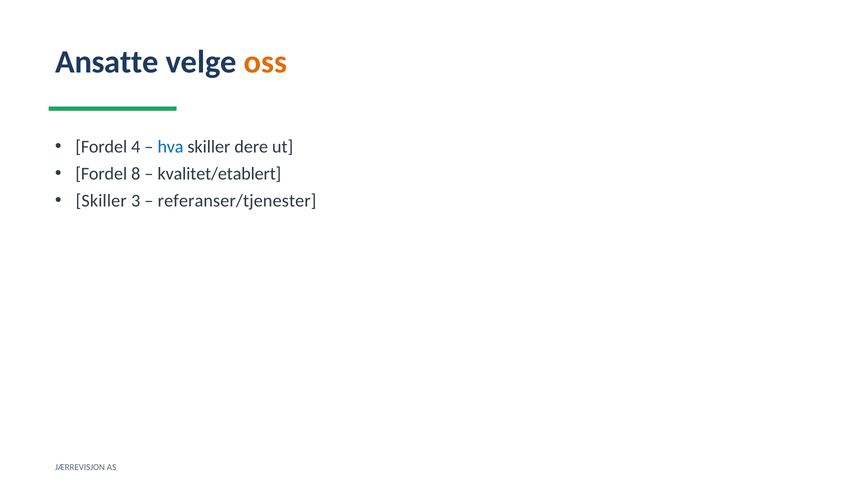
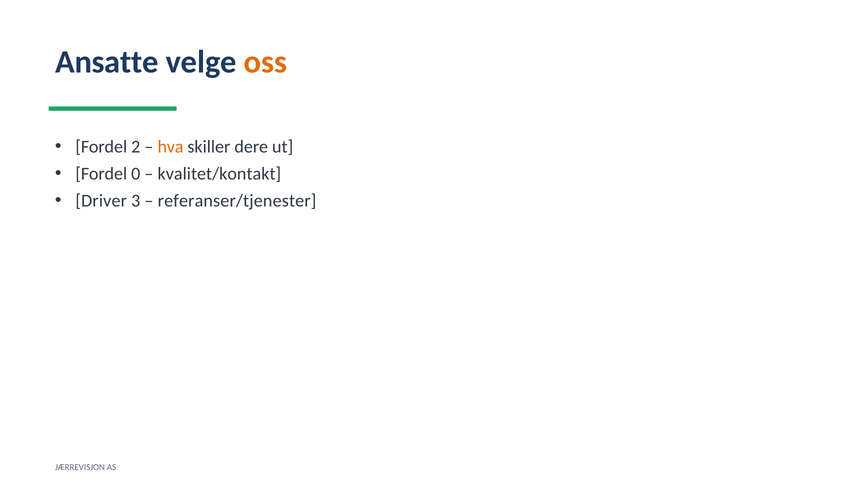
4: 4 -> 2 (136, 147)
hva colour: blue -> orange (170, 147)
8: 8 -> 0 (136, 174)
kvalitet/etablert: kvalitet/etablert -> kvalitet/kontakt (219, 174)
Skiller: Skiller -> Driver (101, 201)
